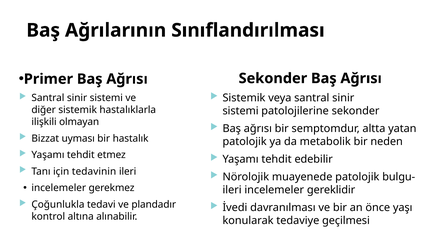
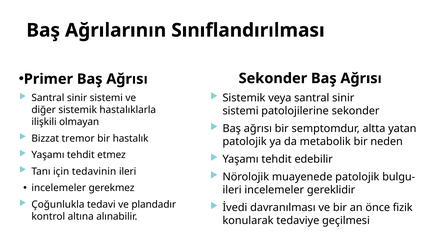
uyması: uyması -> tremor (78, 139)
yaşı: yaşı -> fizik (403, 208)
